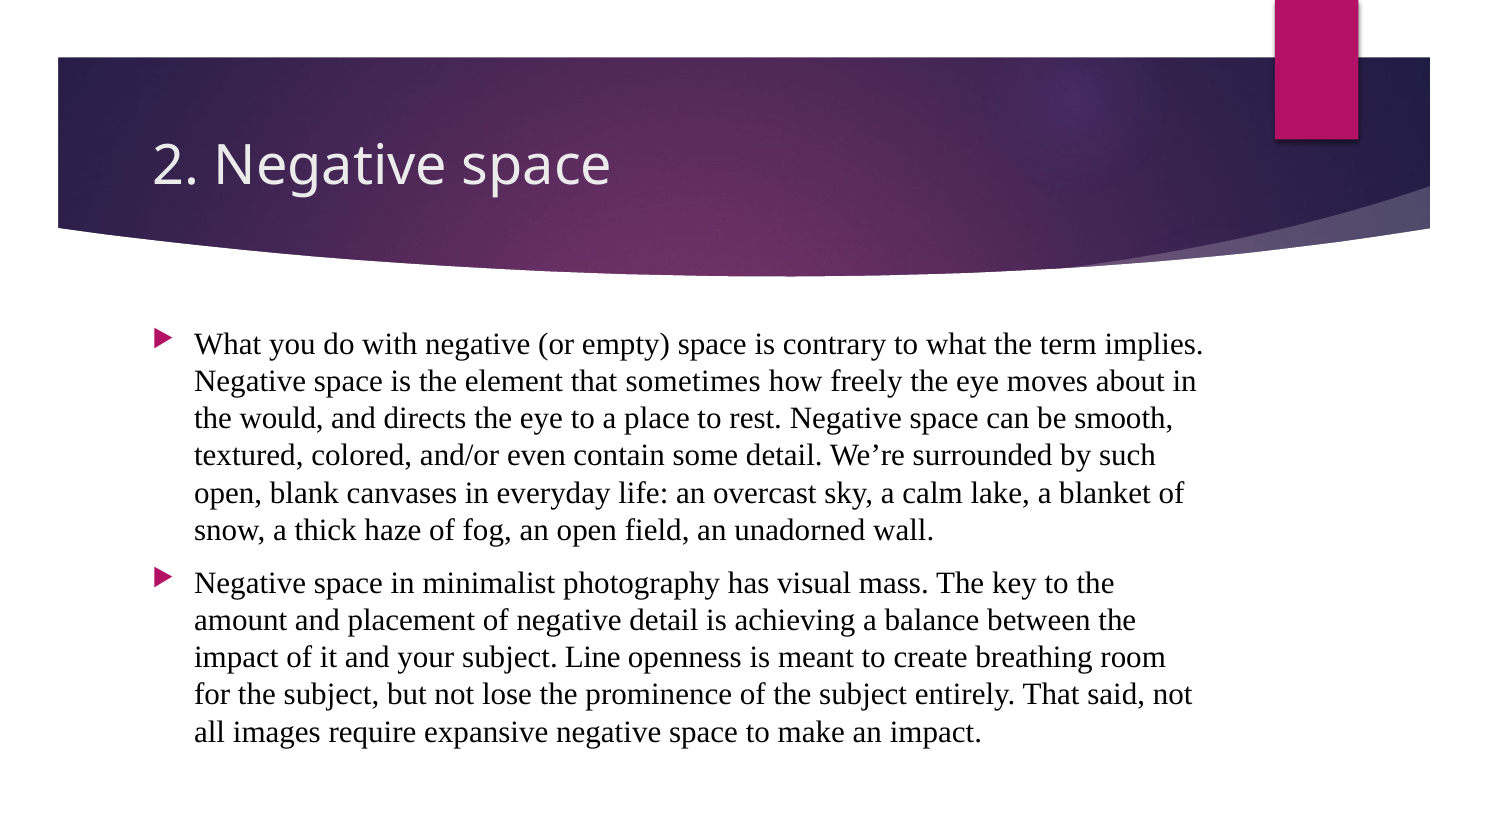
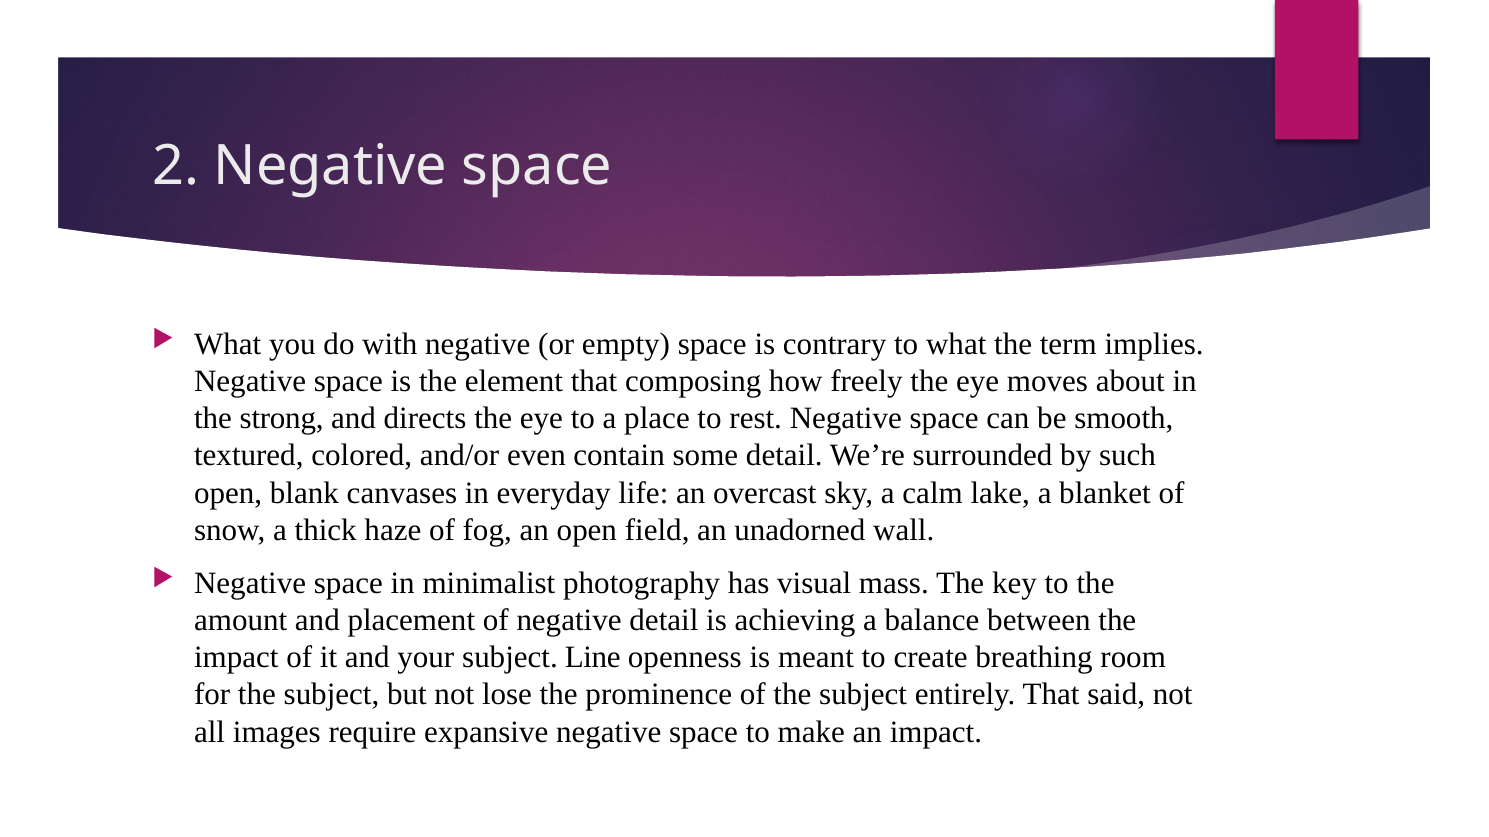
sometimes: sometimes -> composing (693, 382)
would: would -> strong (282, 419)
